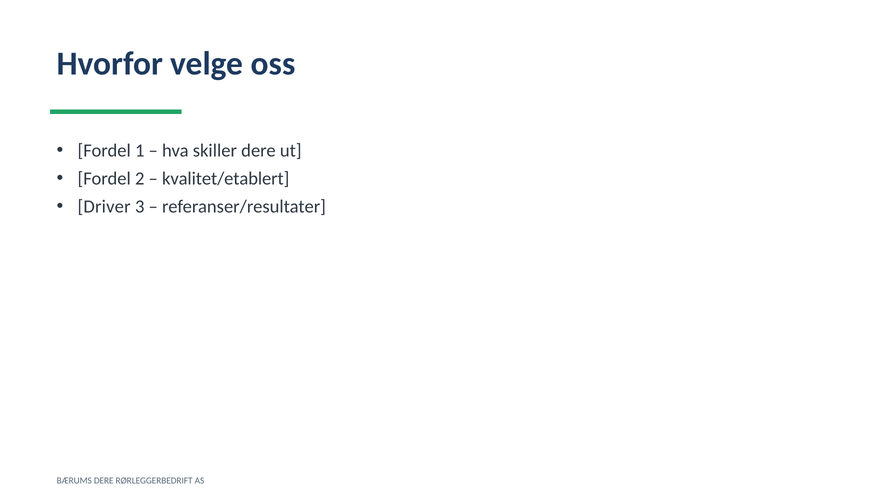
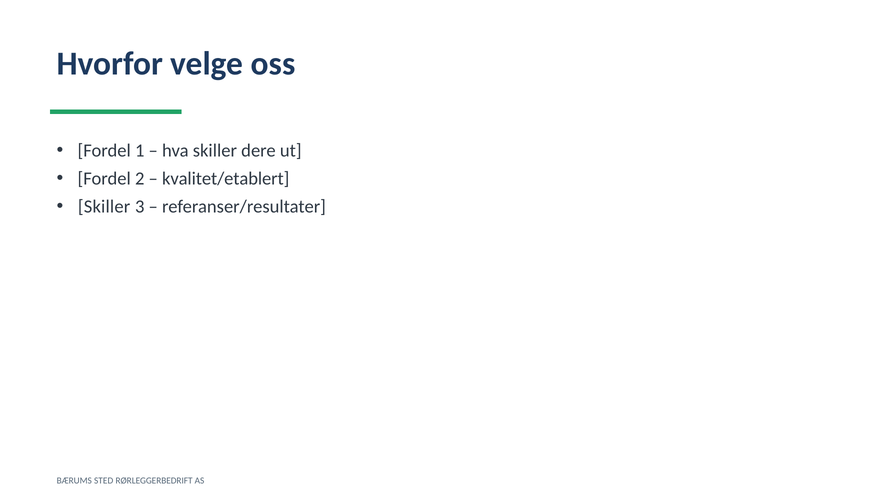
Driver: Driver -> Skiller (104, 207)
BÆRUMS DERE: DERE -> STED (104, 481)
